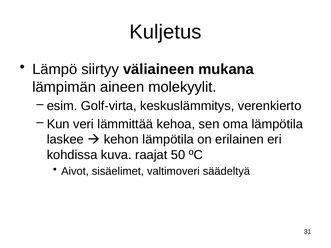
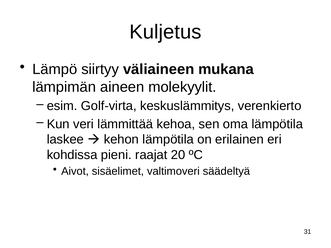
kuva: kuva -> pieni (116, 155)
50: 50 -> 20 (178, 155)
